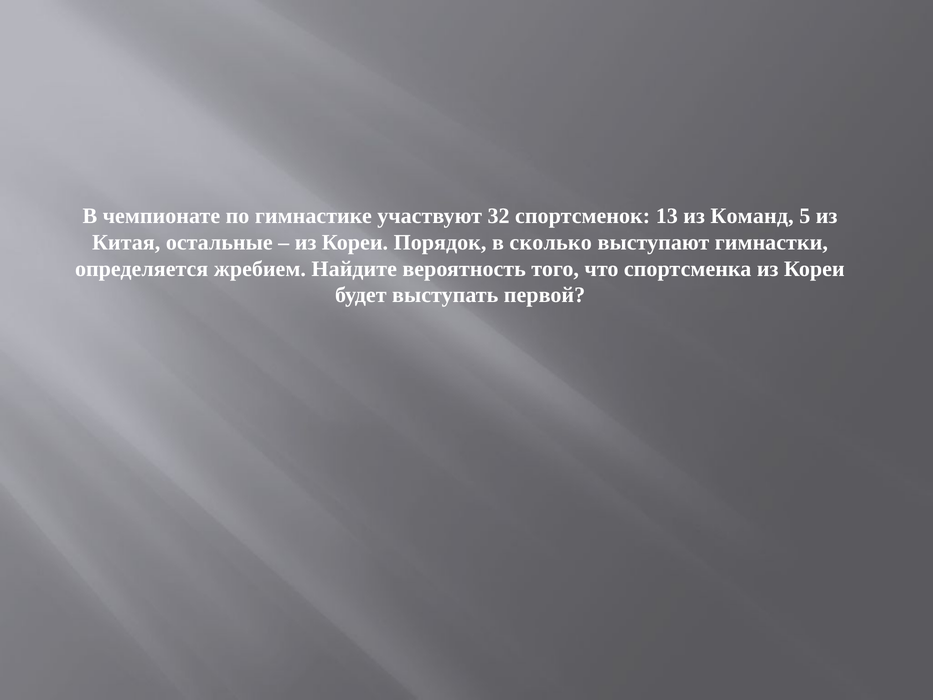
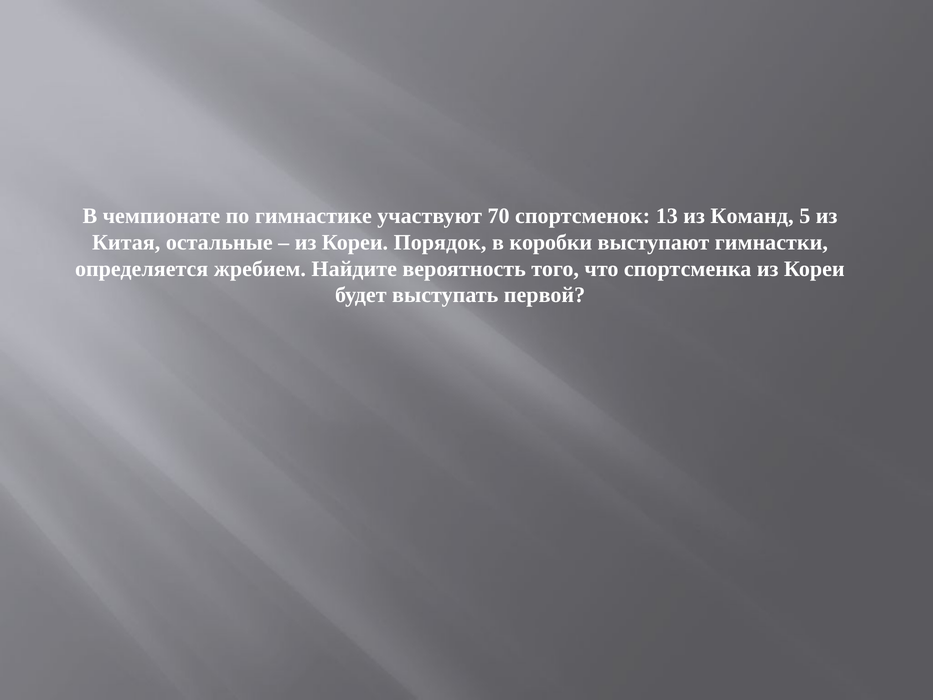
32: 32 -> 70 (499, 216)
сколько: сколько -> коробки (551, 242)
